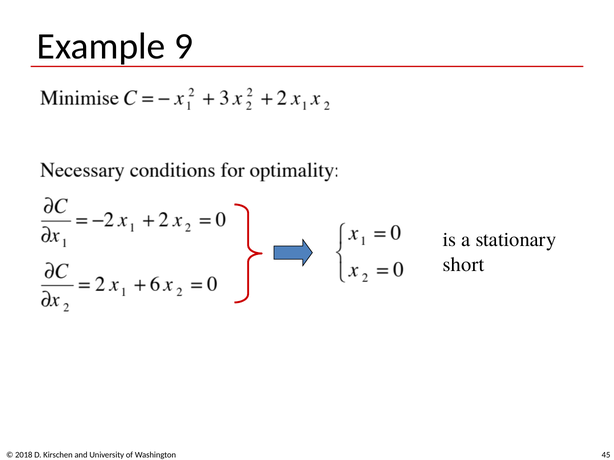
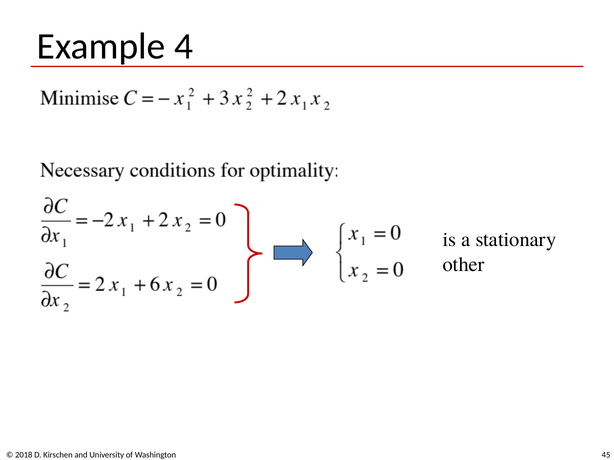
9: 9 -> 4 (184, 46)
short: short -> other (464, 265)
